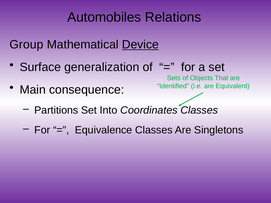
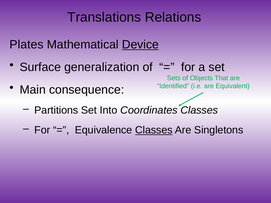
Automobiles: Automobiles -> Translations (104, 17)
Group: Group -> Plates (26, 45)
Classes underline: none -> present (154, 130)
